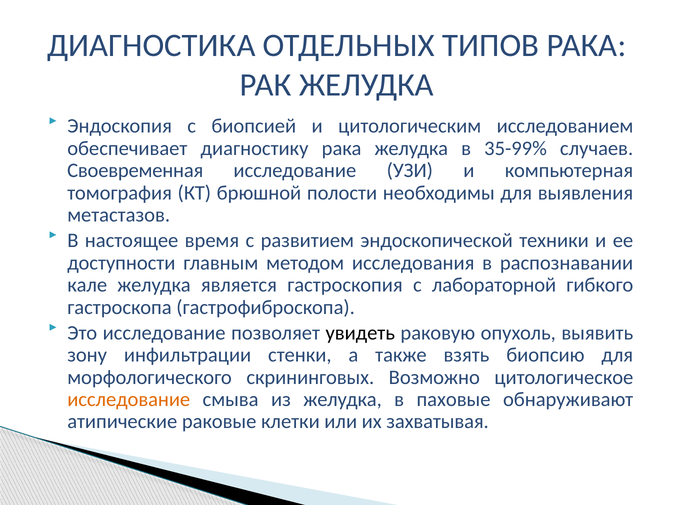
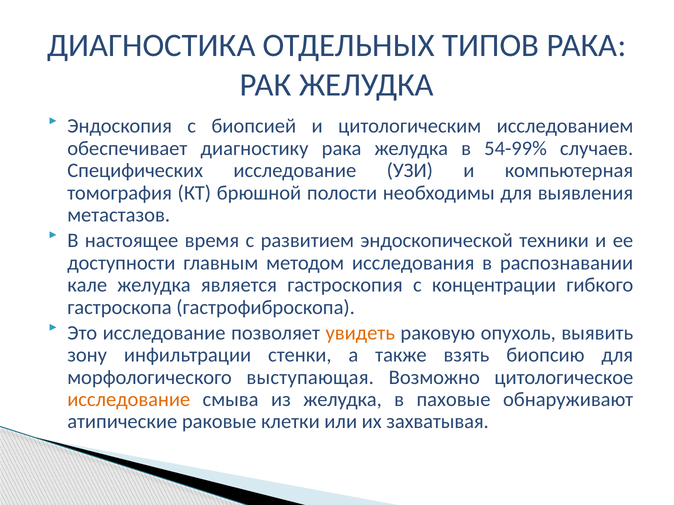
35-99%: 35-99% -> 54-99% (516, 149)
Своевременная: Своевременная -> Специфических (135, 171)
лабораторной: лабораторной -> концентрации (494, 285)
увидеть colour: black -> orange (360, 333)
скрининговых: скрининговых -> выступающая (310, 378)
